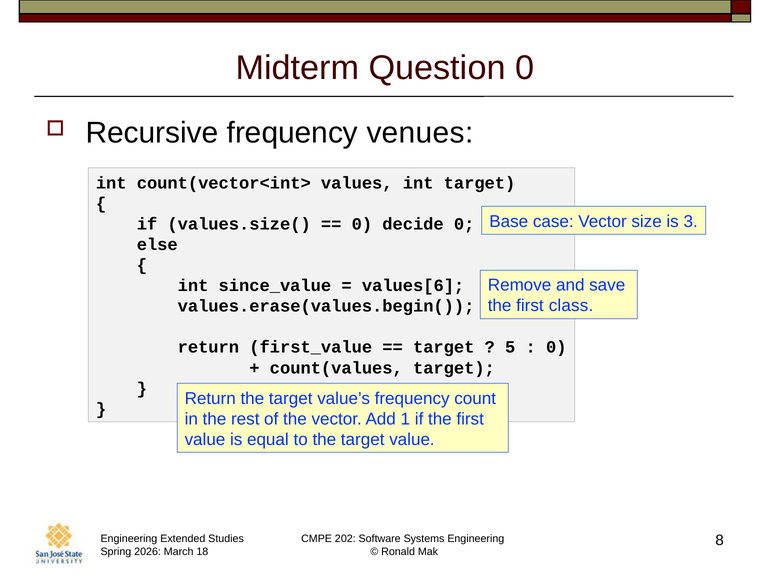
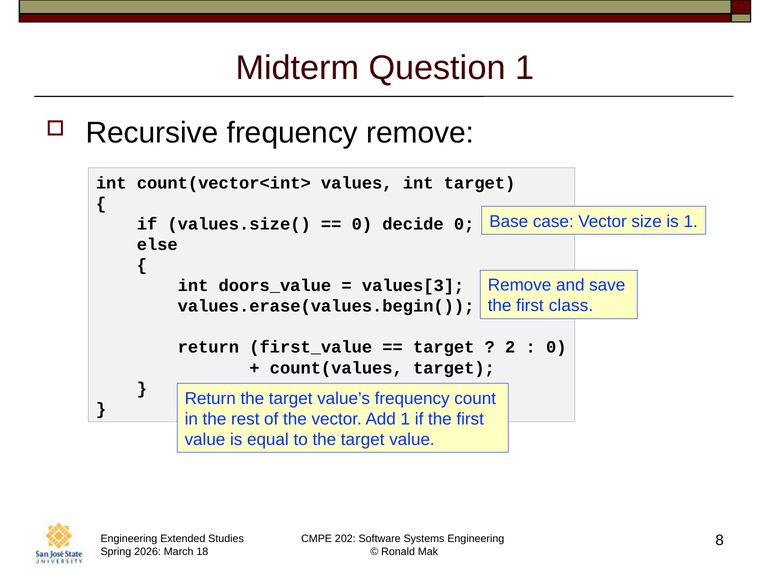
Question 0: 0 -> 1 (525, 68)
frequency venues: venues -> remove (420, 133)
is 3: 3 -> 1 (691, 221)
since_value: since_value -> doors_value (275, 285)
values[6: values[6 -> values[3 (413, 285)
5: 5 -> 2 (510, 347)
